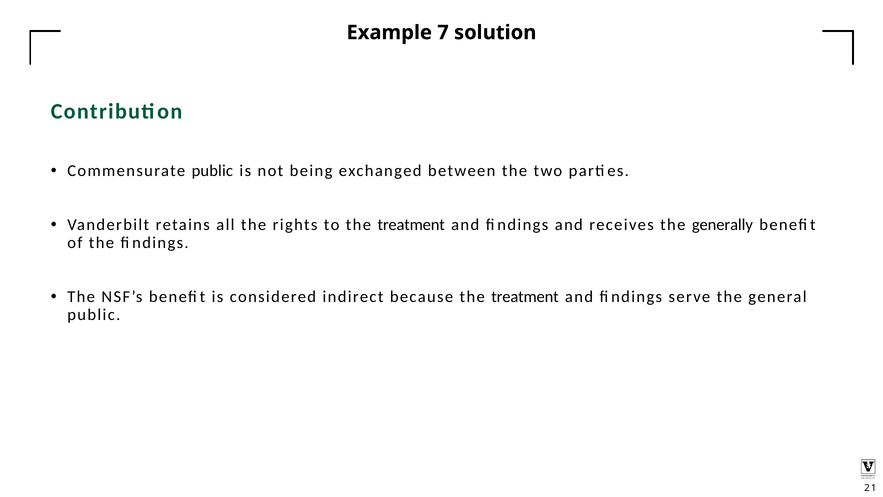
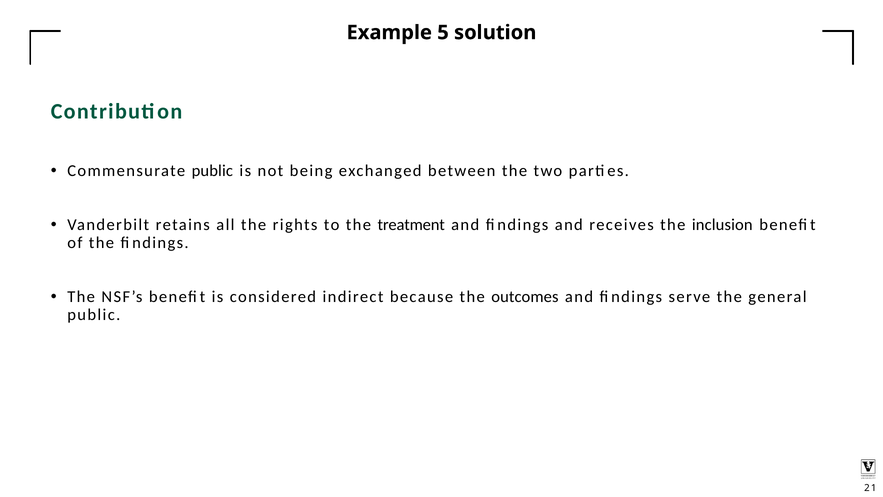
7: 7 -> 5 (443, 33)
generally: generally -> inclusion (722, 225)
because the treatment: treatment -> outcomes (525, 297)
